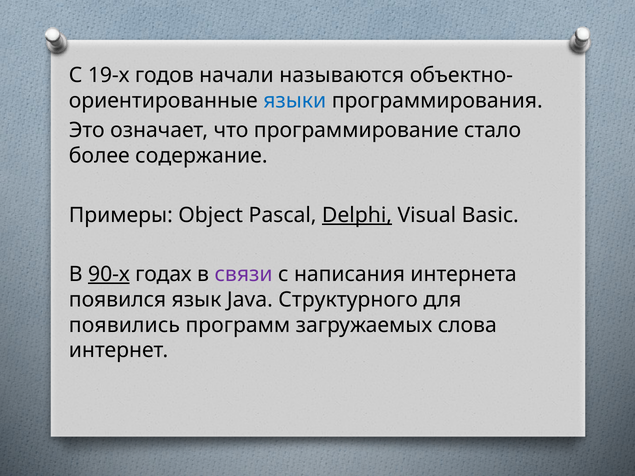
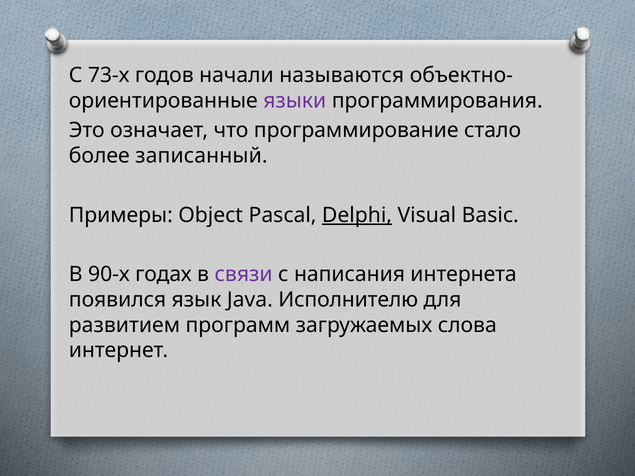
19-х: 19-х -> 73-х (109, 75)
языки colour: blue -> purple (295, 101)
содержание: содержание -> записанный (201, 156)
90-х underline: present -> none (109, 274)
Структурного: Структурного -> Исполнителю (348, 300)
появились: появились -> развитием (124, 325)
